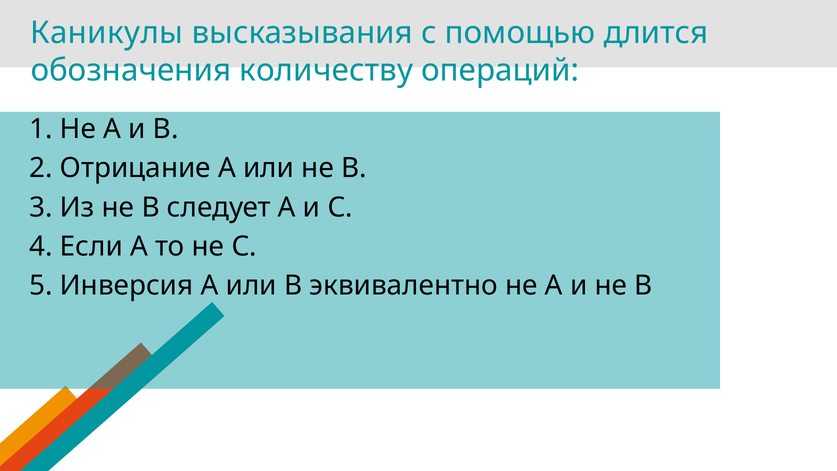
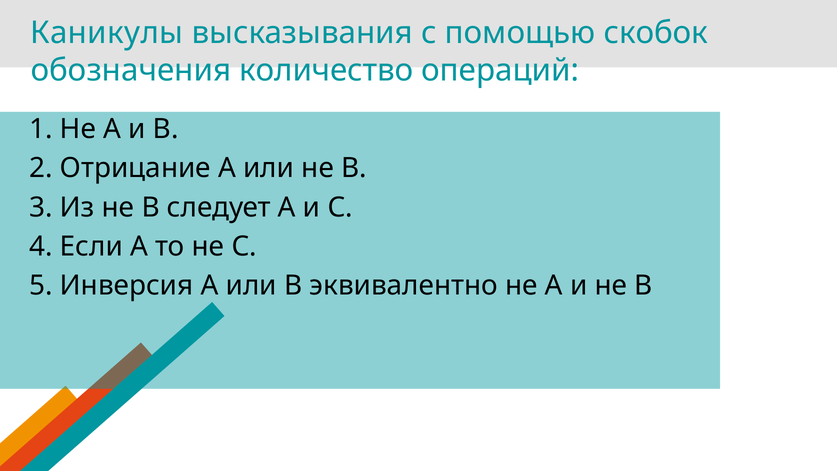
длится: длится -> скобок (656, 33)
количеству: количеству -> количество (326, 71)
